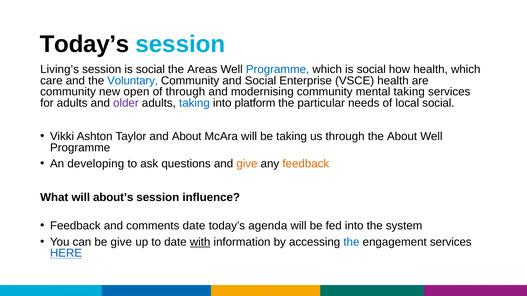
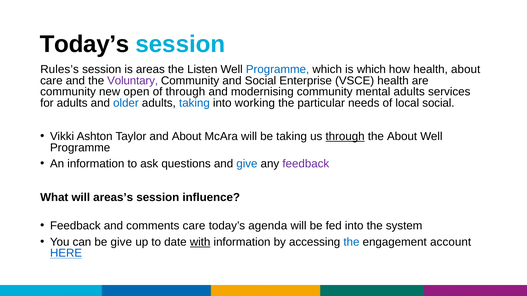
Living’s: Living’s -> Rules’s (60, 70)
session is social: social -> areas (150, 70)
Areas: Areas -> Listen (202, 70)
which is social: social -> which (371, 70)
health which: which -> about (466, 70)
Voluntary colour: blue -> purple (133, 81)
mental taking: taking -> adults (409, 92)
older colour: purple -> blue (126, 103)
platform: platform -> working (255, 103)
through underline: none -> present (345, 137)
An developing: developing -> information (96, 164)
give colour: orange -> blue (247, 164)
feedback colour: orange -> purple (306, 164)
about’s: about’s -> areas’s (113, 198)
comments date: date -> care (194, 226)
engagement services: services -> account (451, 242)
